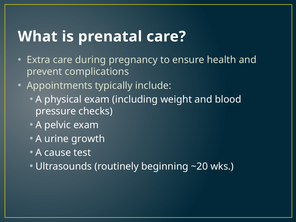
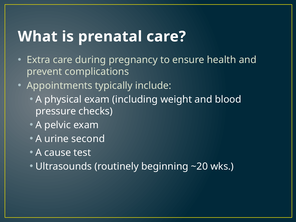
growth: growth -> second (88, 139)
